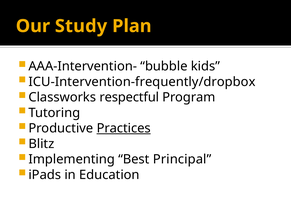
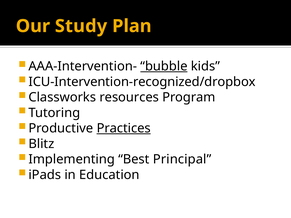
bubble underline: none -> present (164, 66)
ICU-Intervention-frequently/dropbox: ICU-Intervention-frequently/dropbox -> ICU-Intervention-recognized/dropbox (142, 82)
respectful: respectful -> resources (129, 97)
